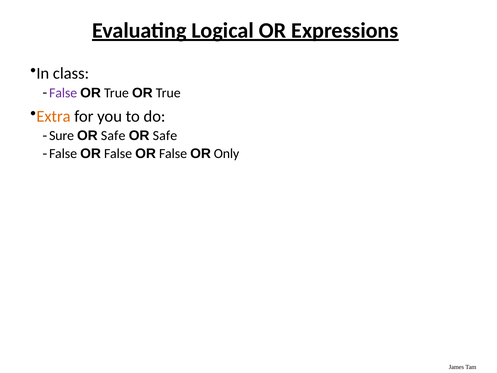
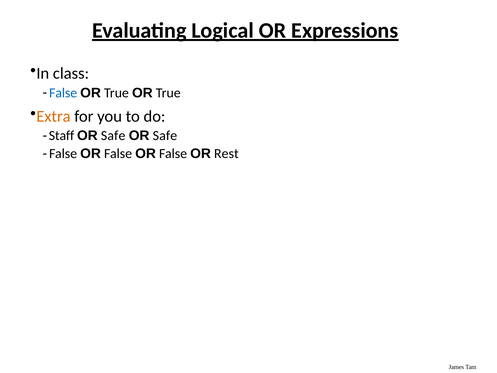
False colour: purple -> blue (63, 93)
Sure: Sure -> Staff (62, 136)
Only: Only -> Rest (226, 154)
